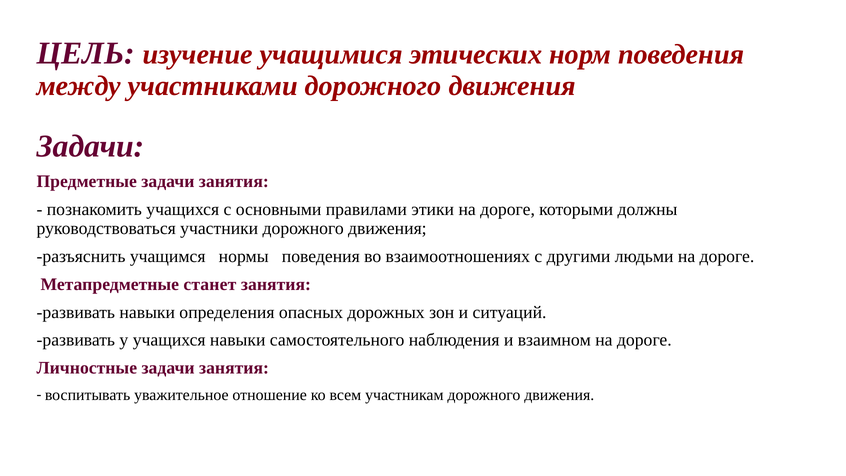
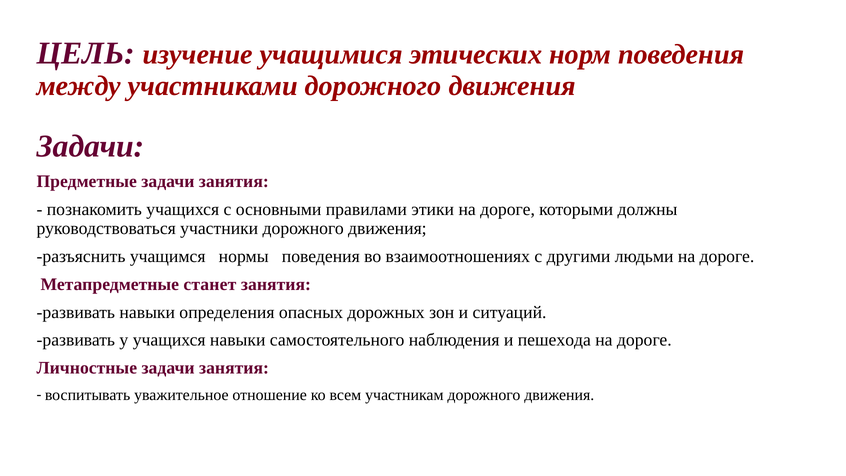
взаимном: взаимном -> пешехода (554, 340)
